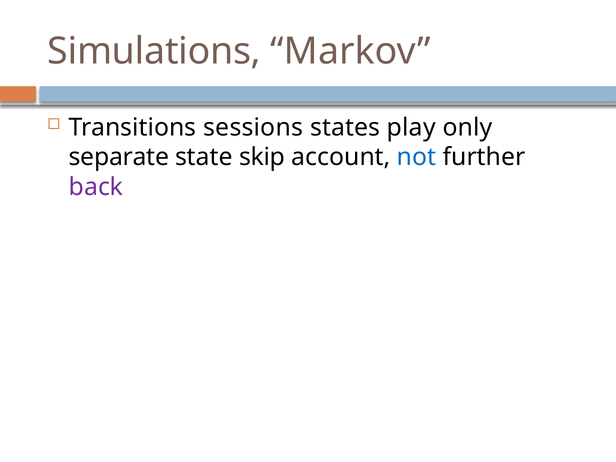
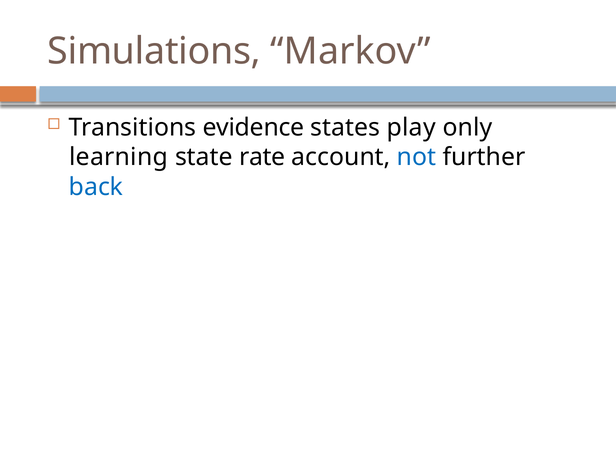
sessions: sessions -> evidence (253, 127)
separate: separate -> learning (119, 157)
skip: skip -> rate (262, 157)
back colour: purple -> blue (96, 187)
